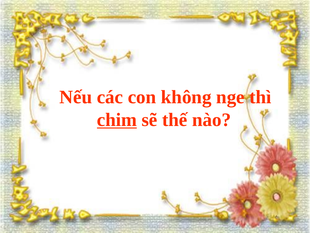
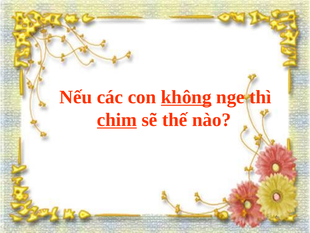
không underline: none -> present (186, 97)
